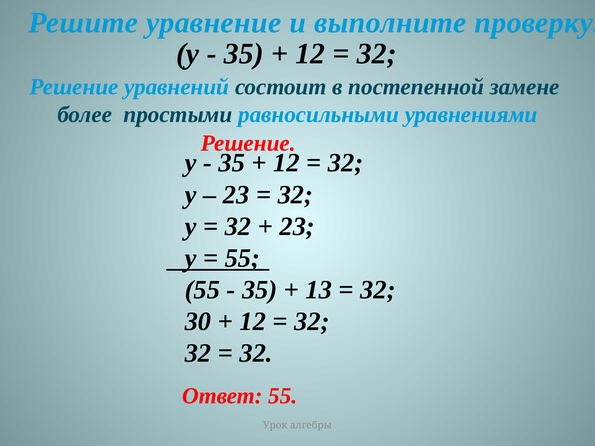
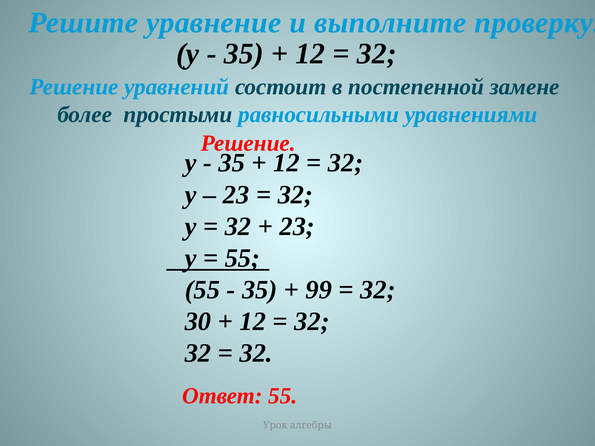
13: 13 -> 99 (319, 290)
